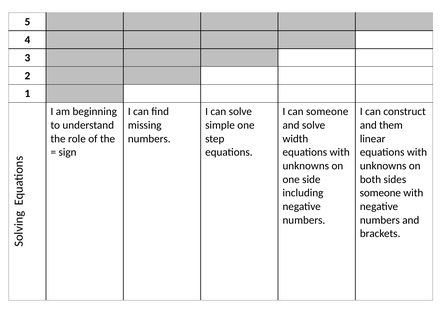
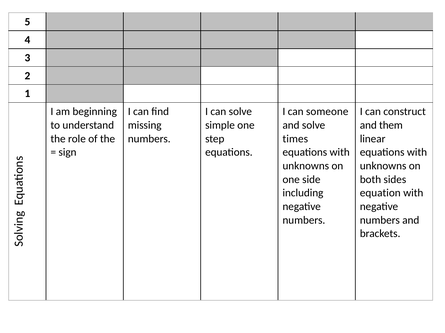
width: width -> times (295, 139)
someone: someone -> equation (380, 193)
